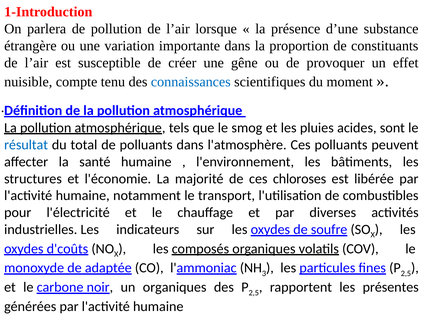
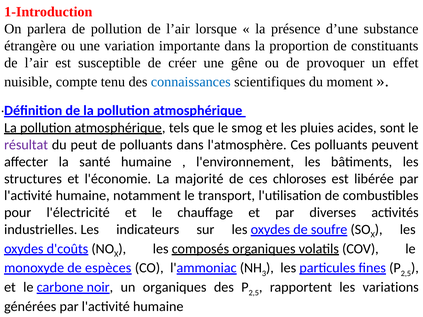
résultat colour: blue -> purple (26, 145)
total: total -> peut (84, 145)
adaptée: adaptée -> espèces (108, 268)
présentes: présentes -> variations (391, 287)
